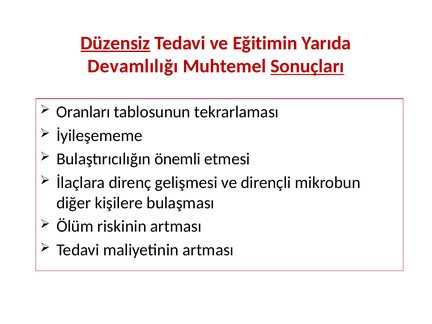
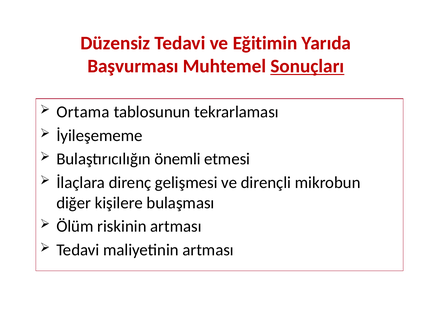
Düzensiz underline: present -> none (115, 43)
Devamlılığı: Devamlılığı -> Başvurması (133, 66)
Oranları: Oranları -> Ortama (83, 112)
